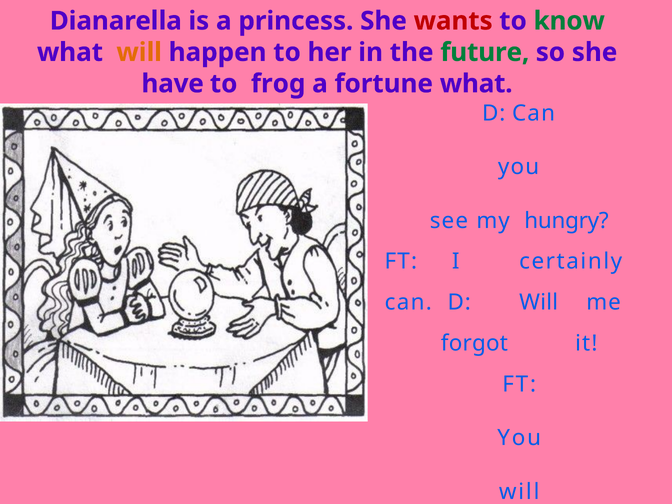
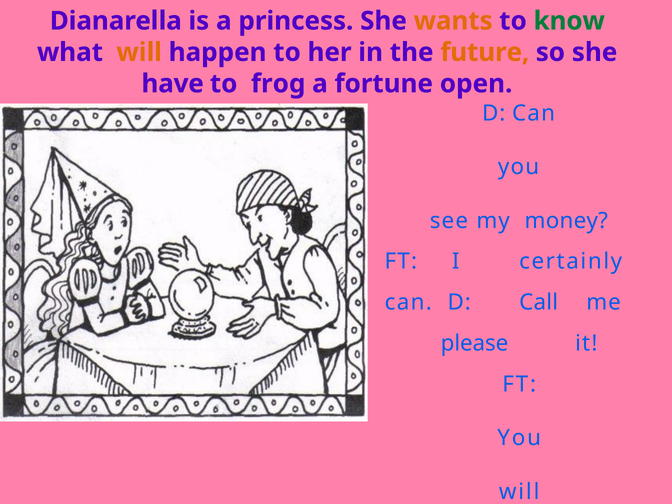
wants colour: red -> orange (453, 21)
future colour: green -> orange (485, 52)
fortune what: what -> open (476, 84)
hungry: hungry -> money (566, 221)
D Will: Will -> Call (539, 302)
forgot: forgot -> please (475, 343)
